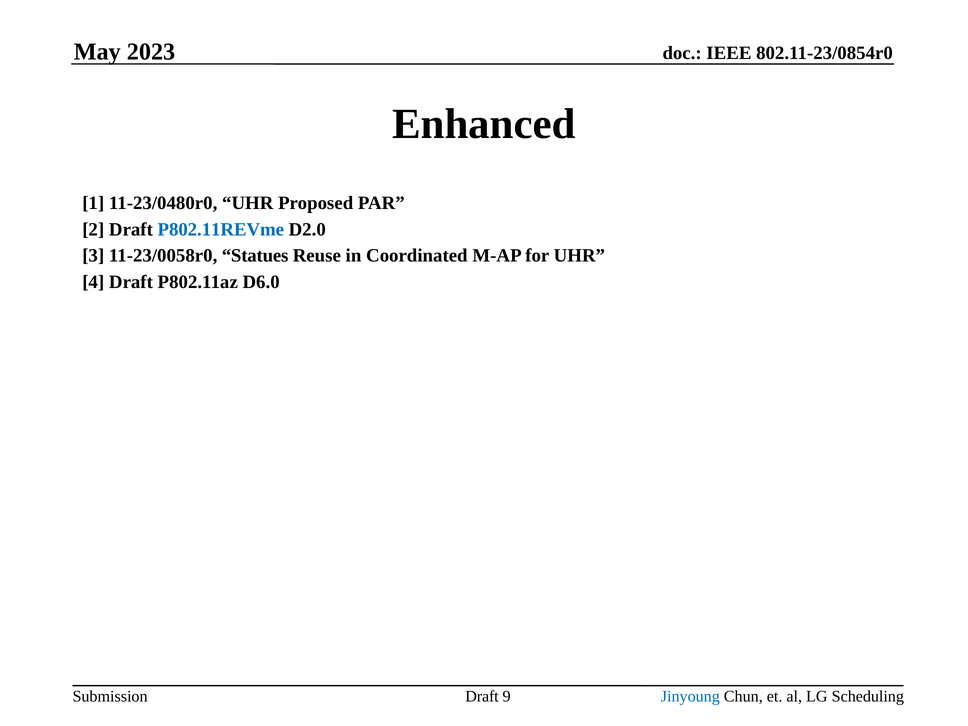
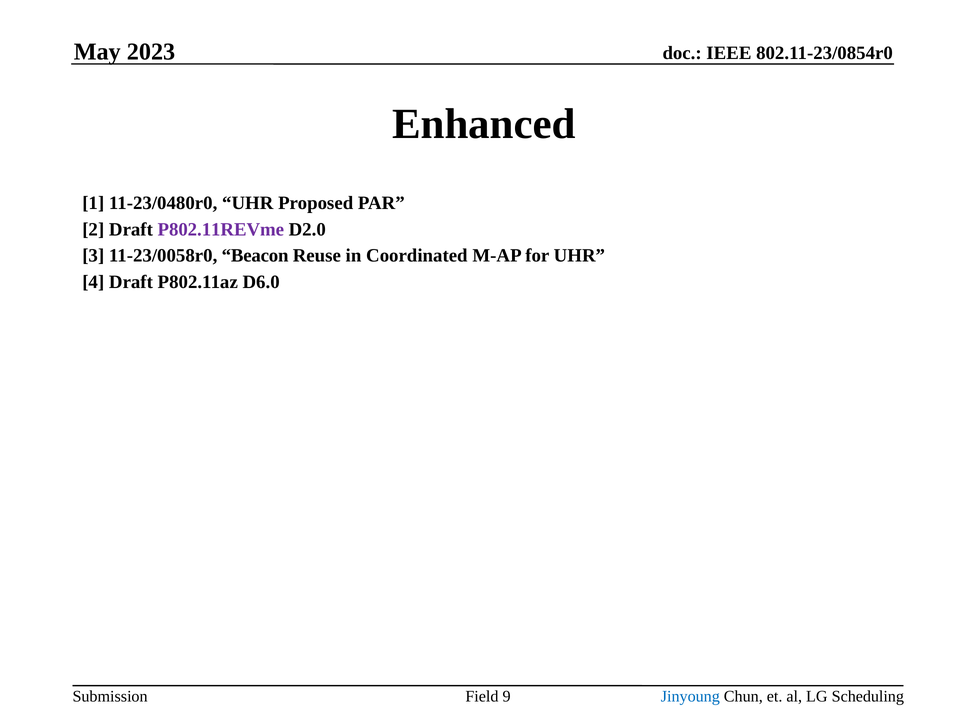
P802.11REVme colour: blue -> purple (221, 229)
Statues: Statues -> Beacon (255, 256)
Draft: Draft -> Field (482, 696)
